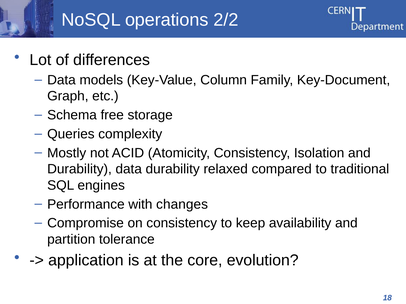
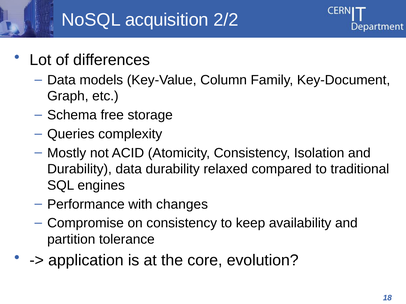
operations: operations -> acquisition (167, 20)
